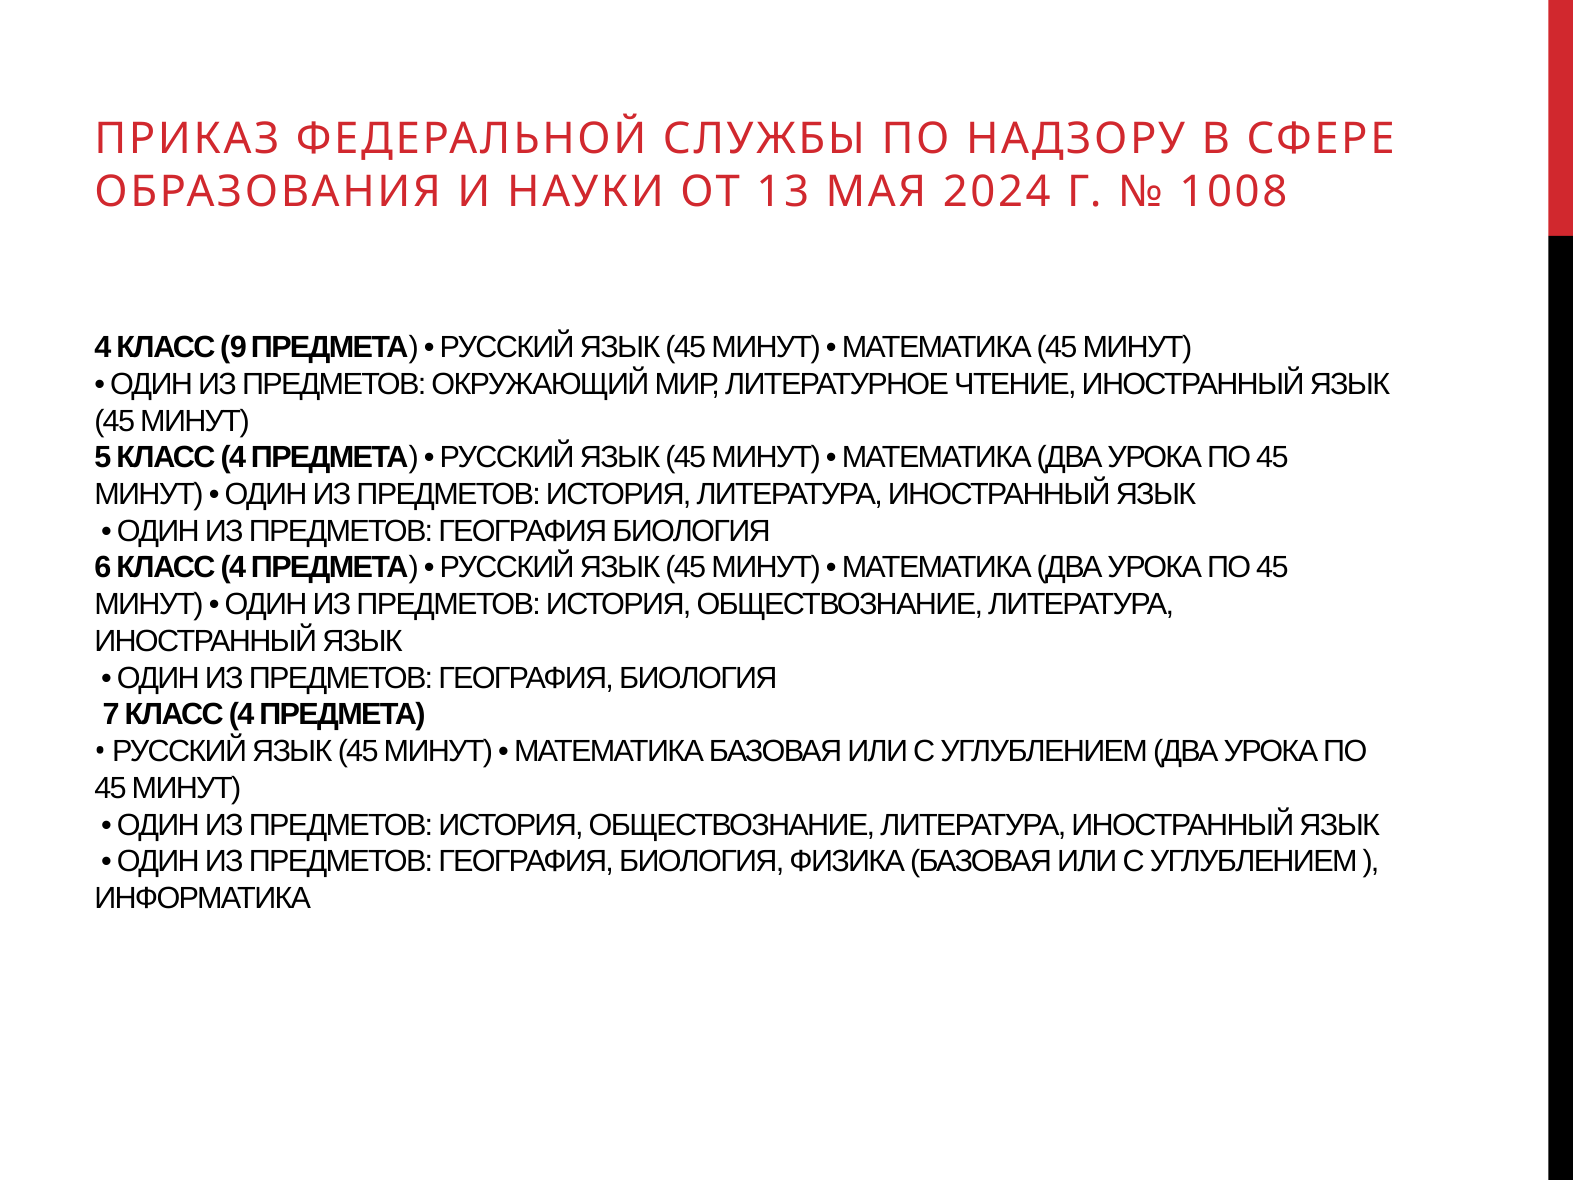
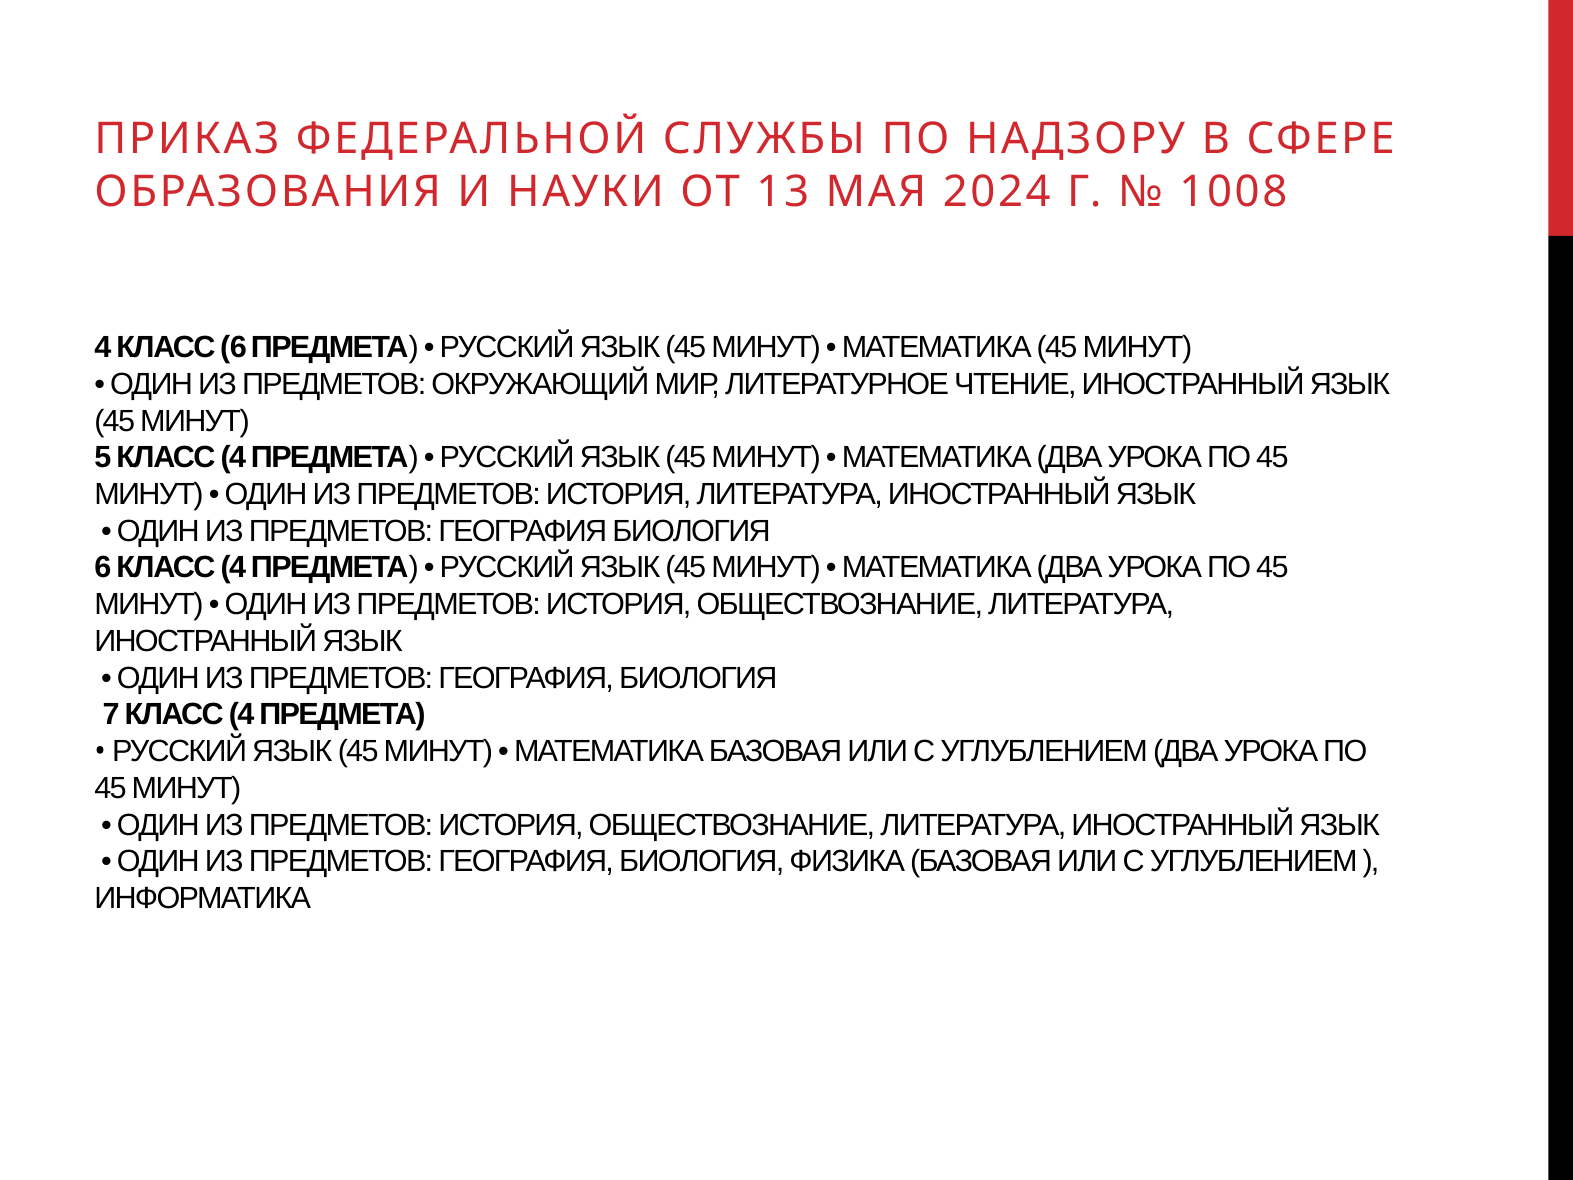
КЛАСС 9: 9 -> 6 (233, 347)
